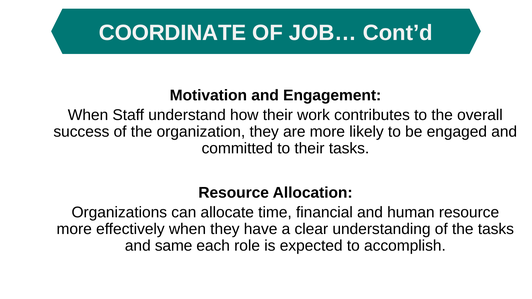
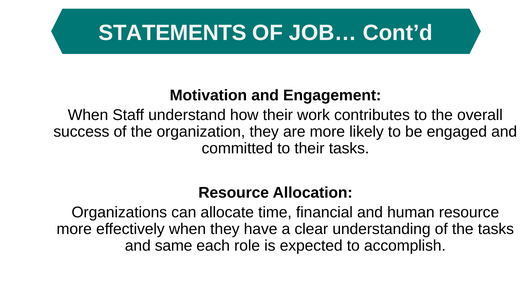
COORDINATE: COORDINATE -> STATEMENTS (173, 33)
